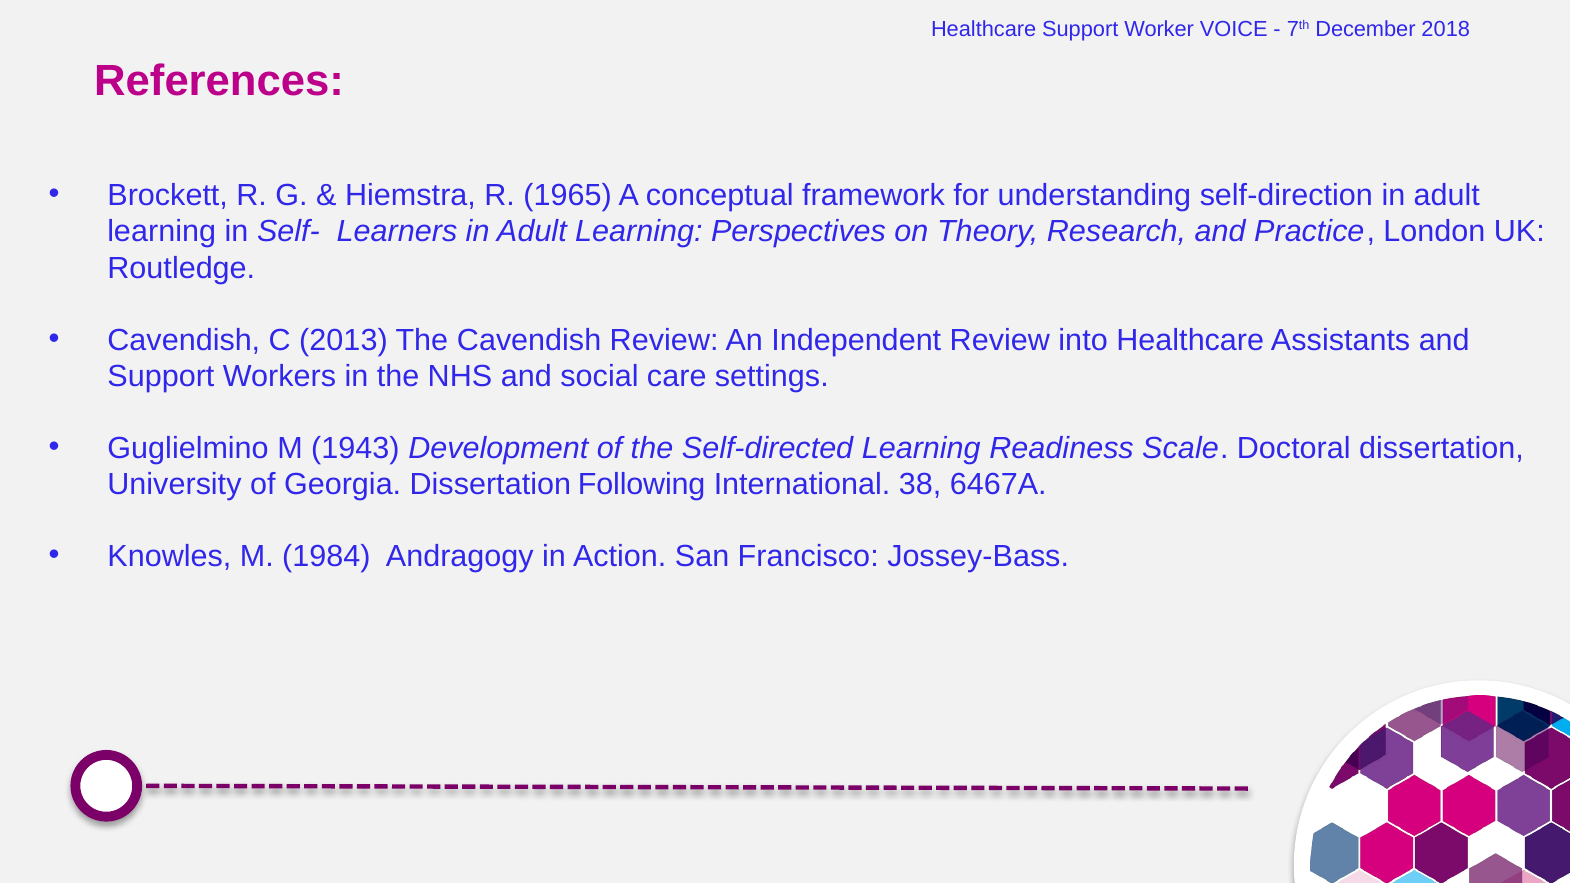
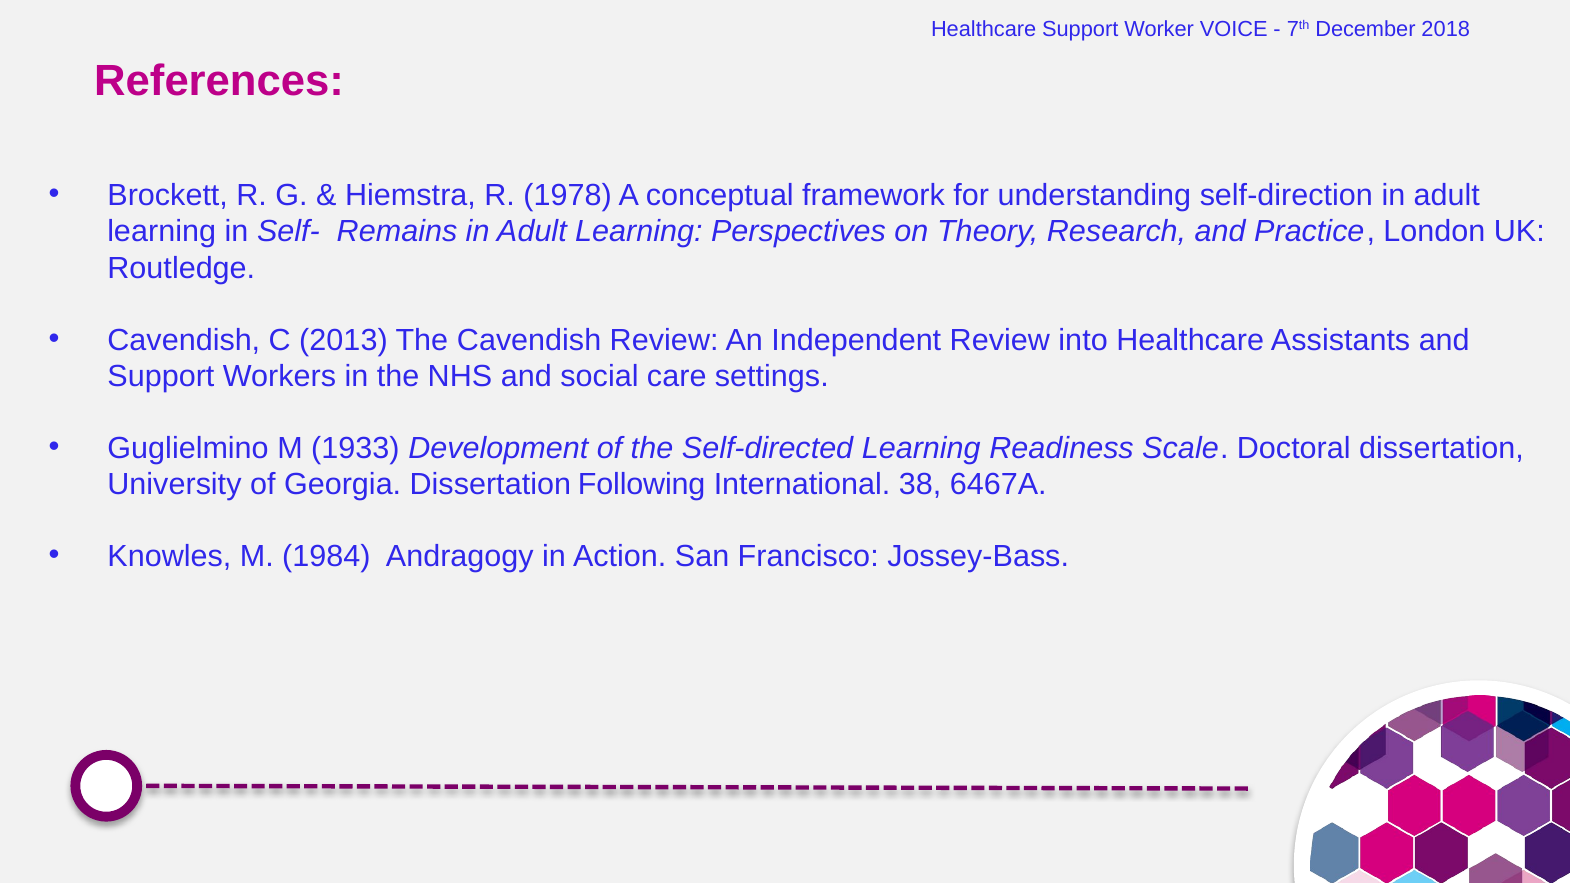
1965: 1965 -> 1978 (568, 195)
Learners: Learners -> Remains (397, 232)
1943: 1943 -> 1933 (355, 448)
